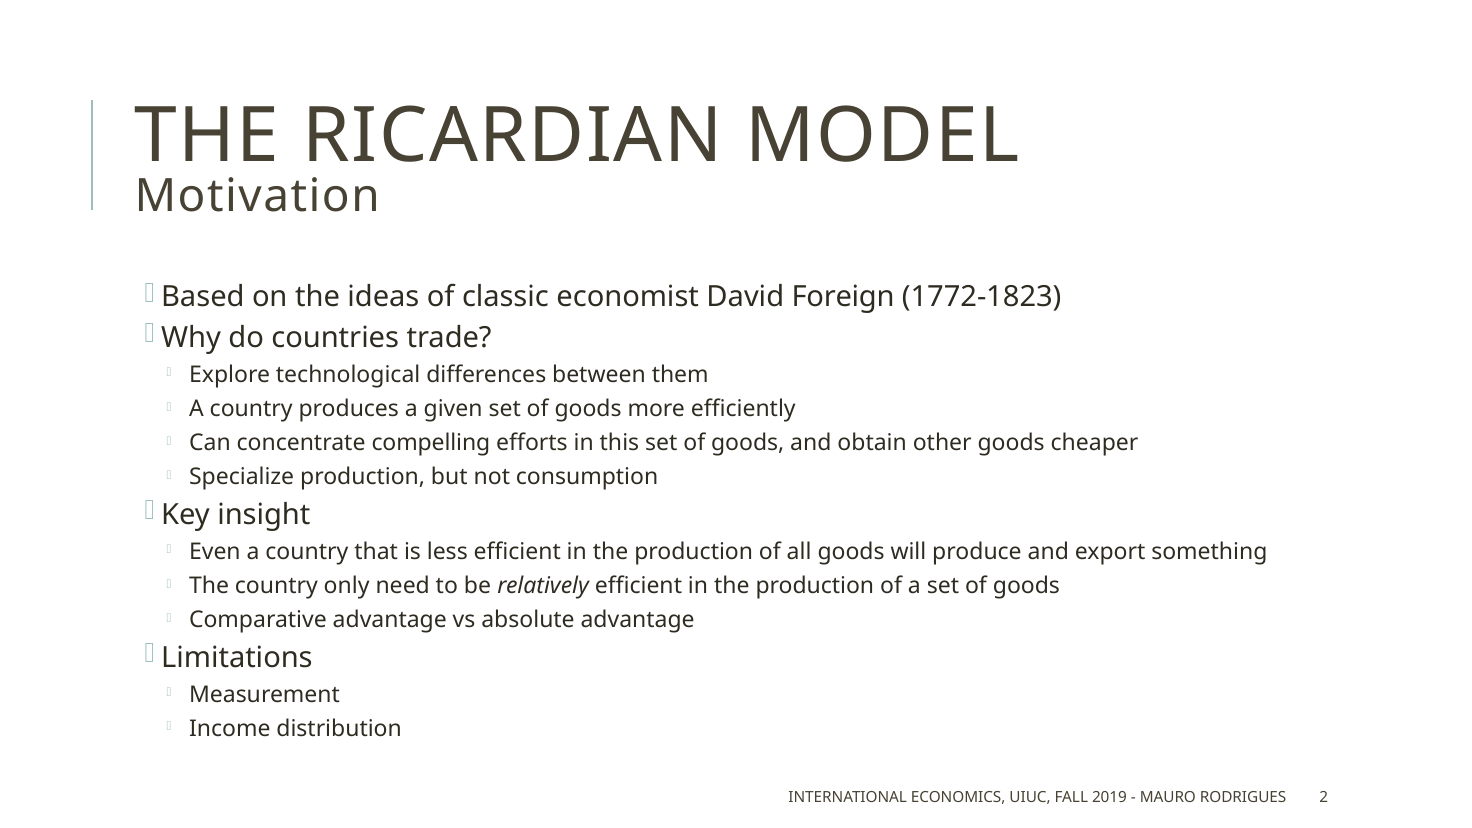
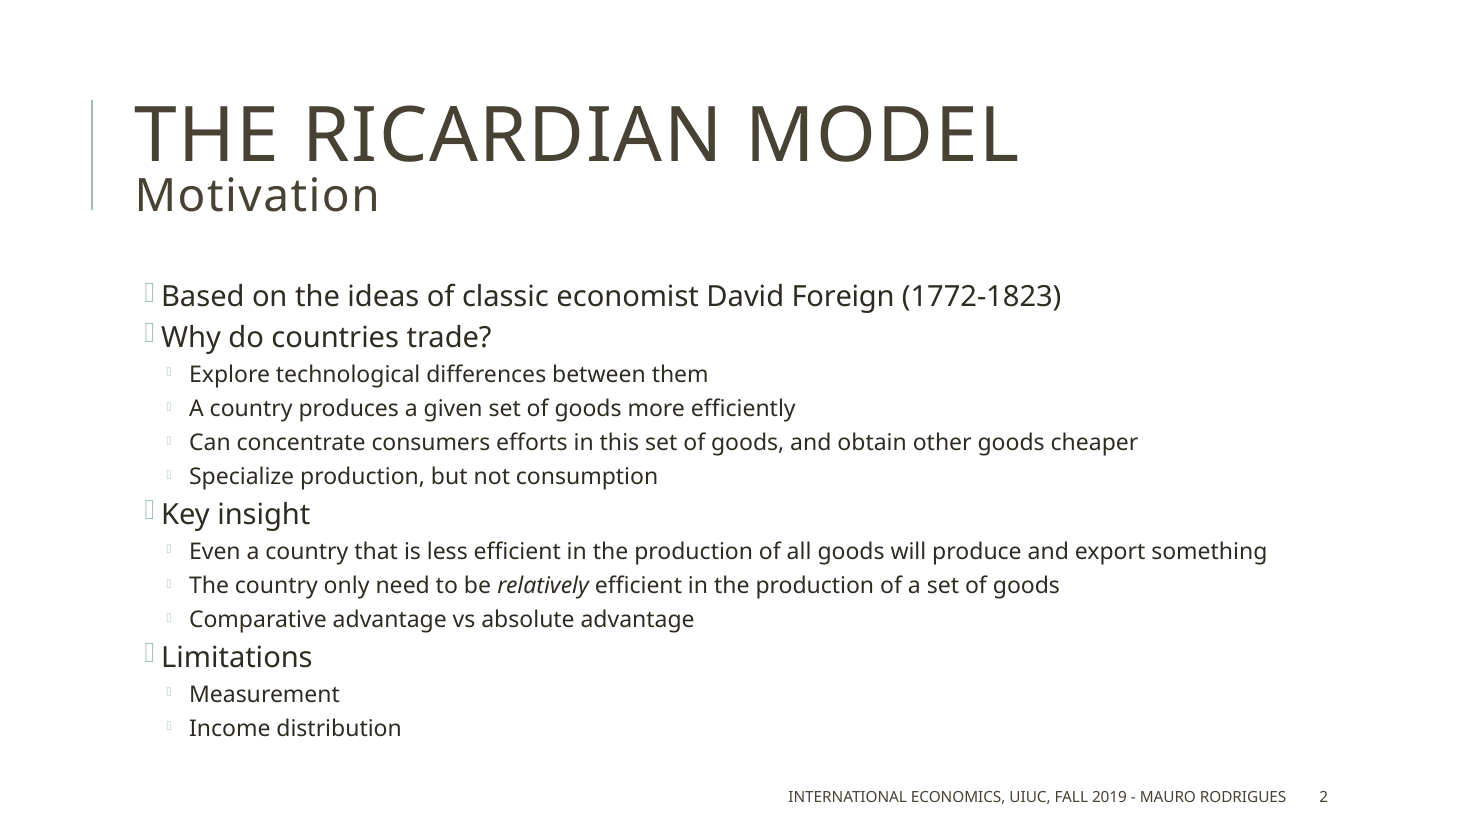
compelling: compelling -> consumers (431, 443)
